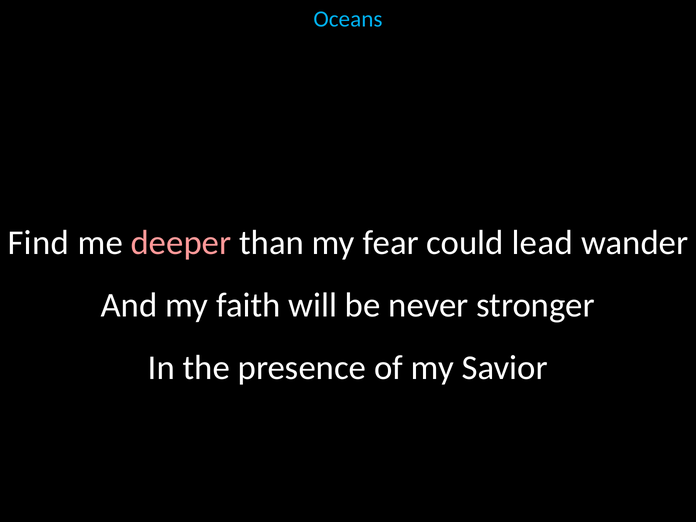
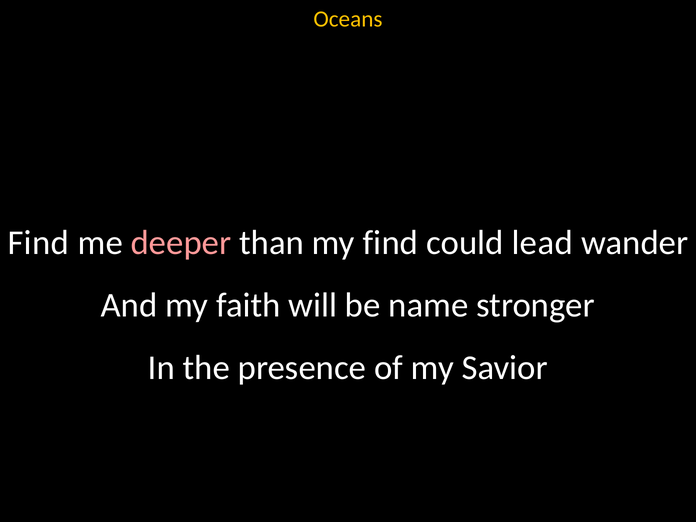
Oceans colour: light blue -> yellow (348, 19)
my fear: fear -> find (390, 243)
never: never -> name (428, 305)
